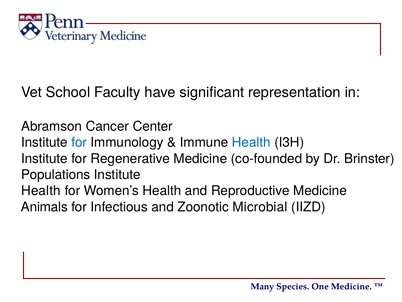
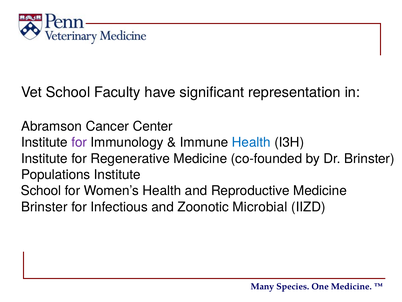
for colour: blue -> purple (79, 142)
Health: Health -> School (41, 190)
Animals: Animals -> Brinster (44, 207)
